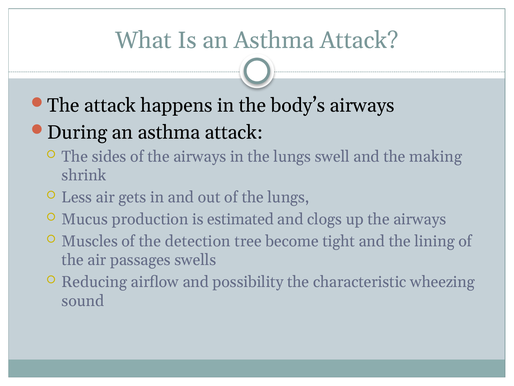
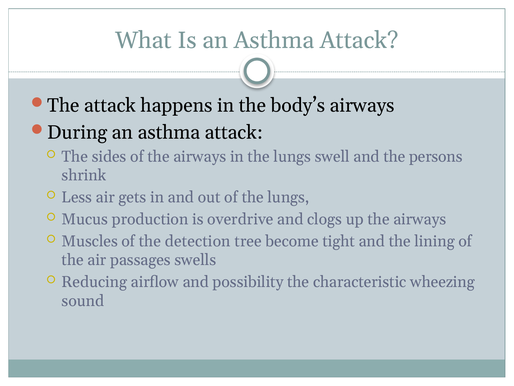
making: making -> persons (436, 156)
estimated: estimated -> overdrive (240, 219)
